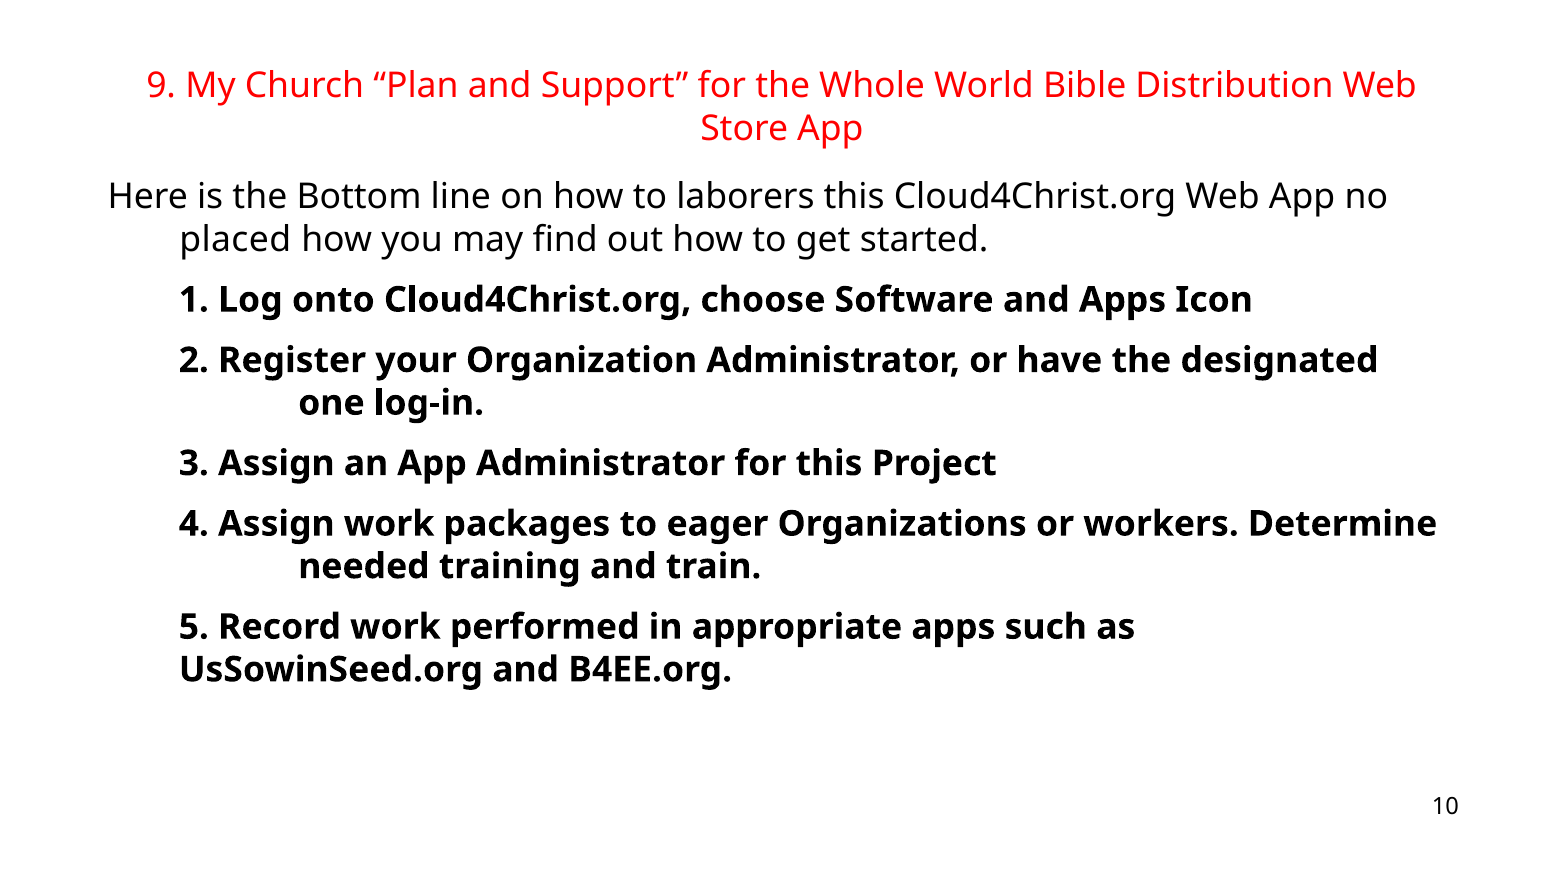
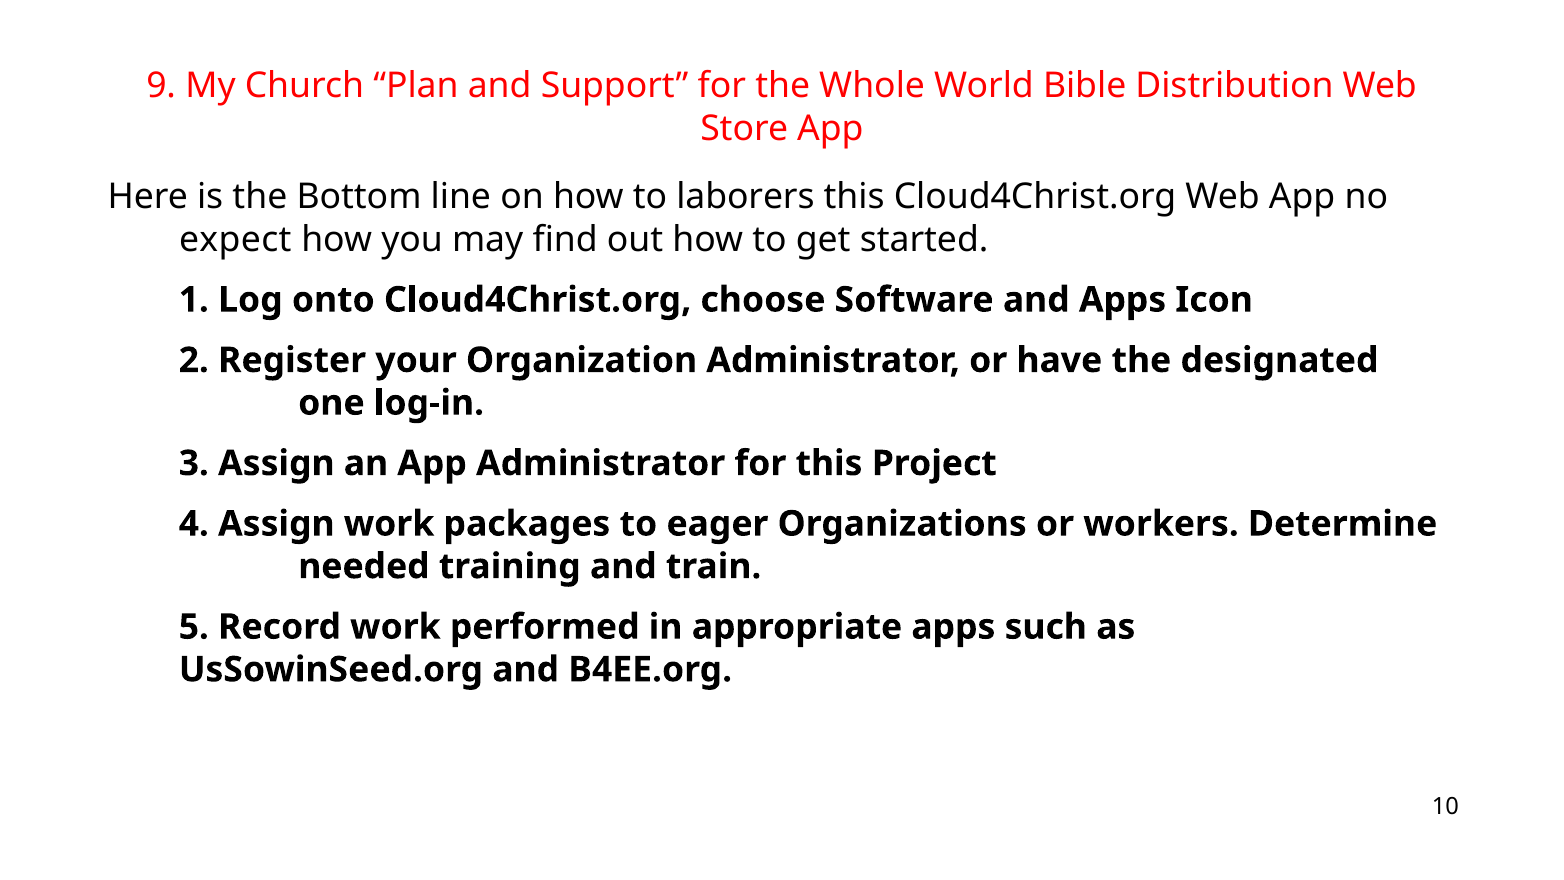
placed: placed -> expect (235, 239)
